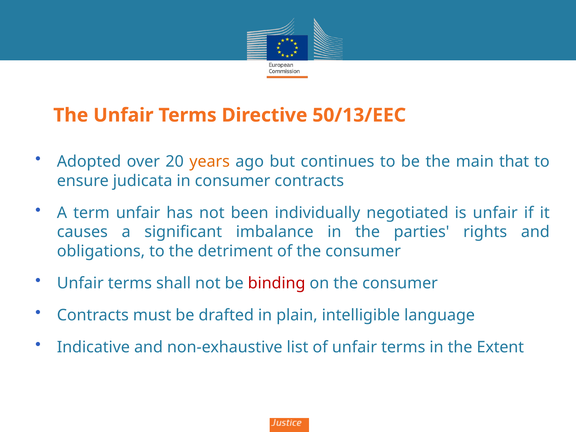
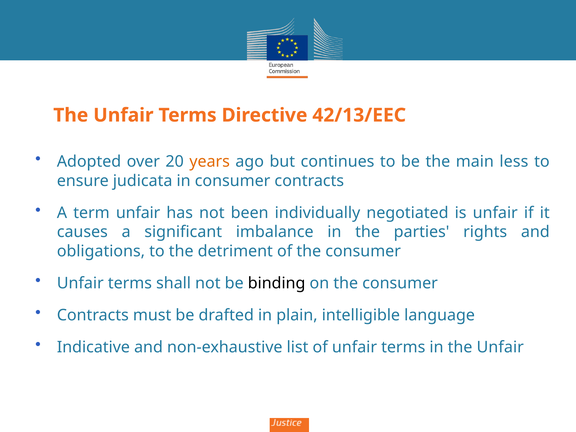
50/13/EEC: 50/13/EEC -> 42/13/EEC (359, 115)
that: that -> less (514, 162)
binding colour: red -> black (277, 283)
in the Extent: Extent -> Unfair (500, 347)
